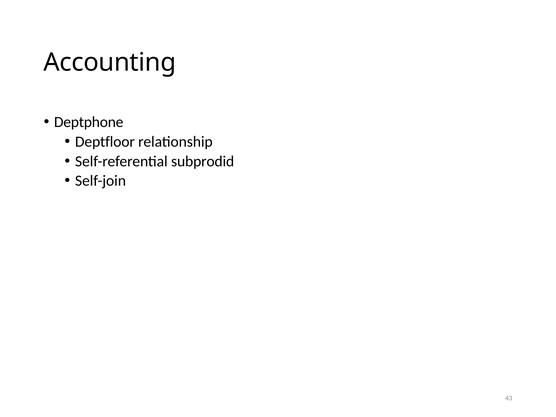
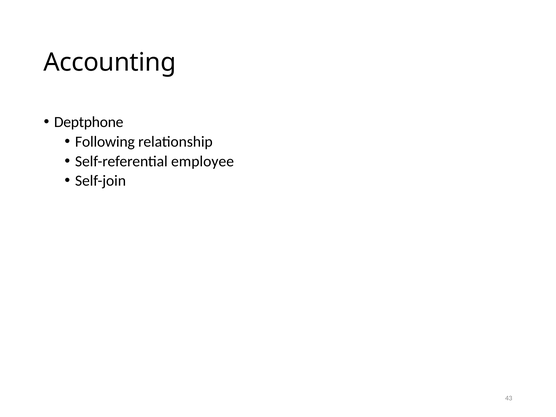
Deptfloor: Deptfloor -> Following (105, 142)
subprodid: subprodid -> employee (203, 161)
